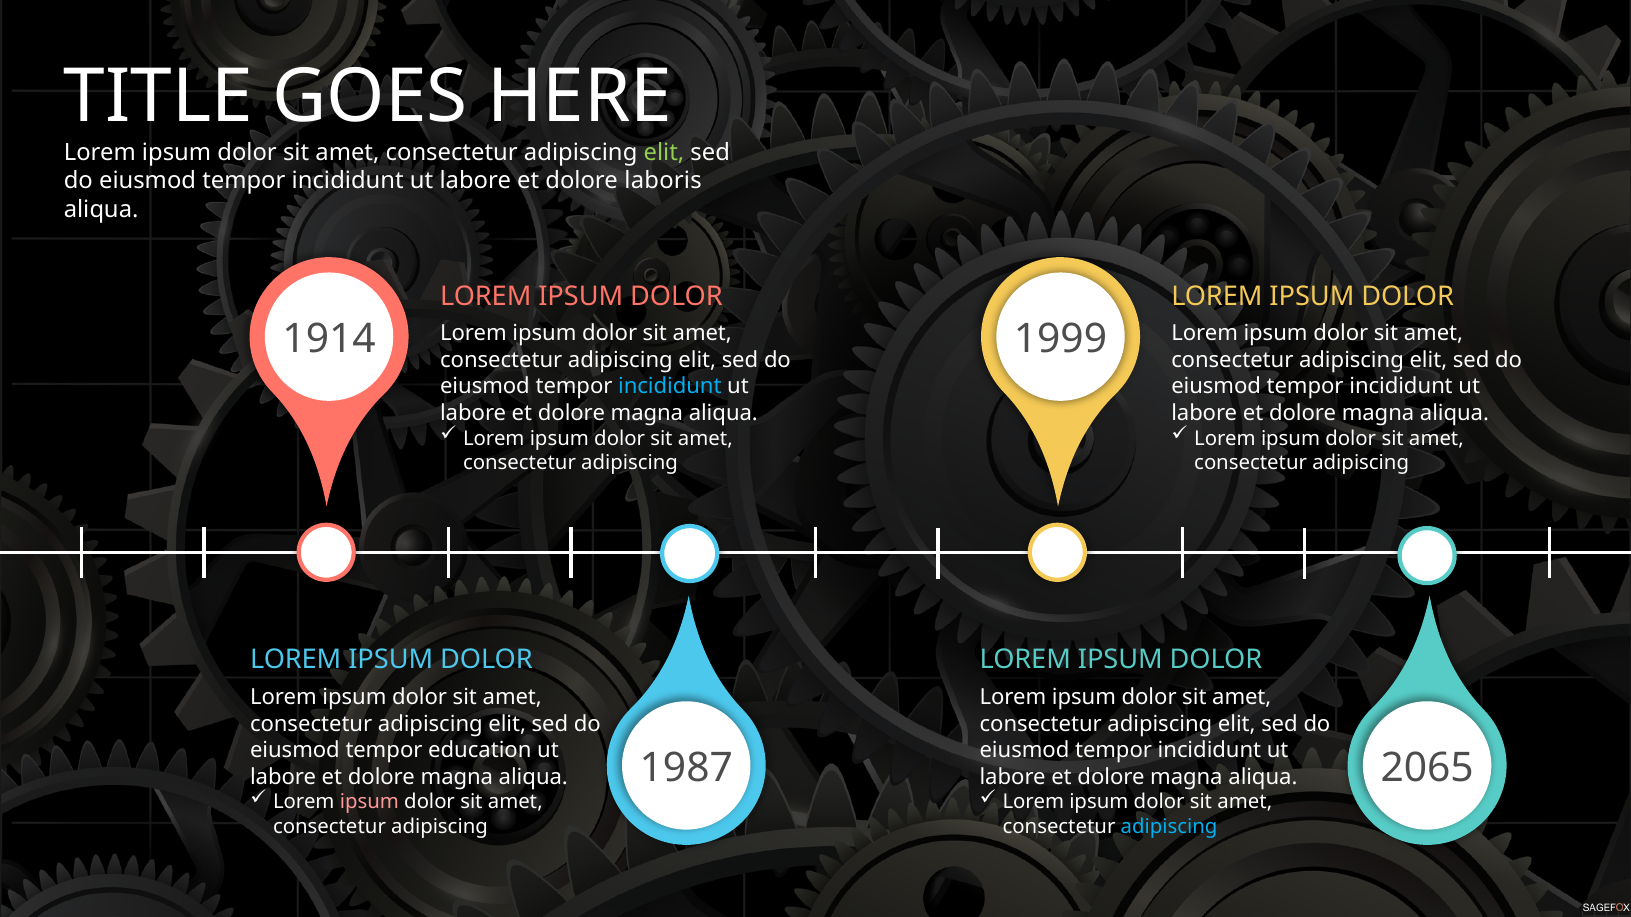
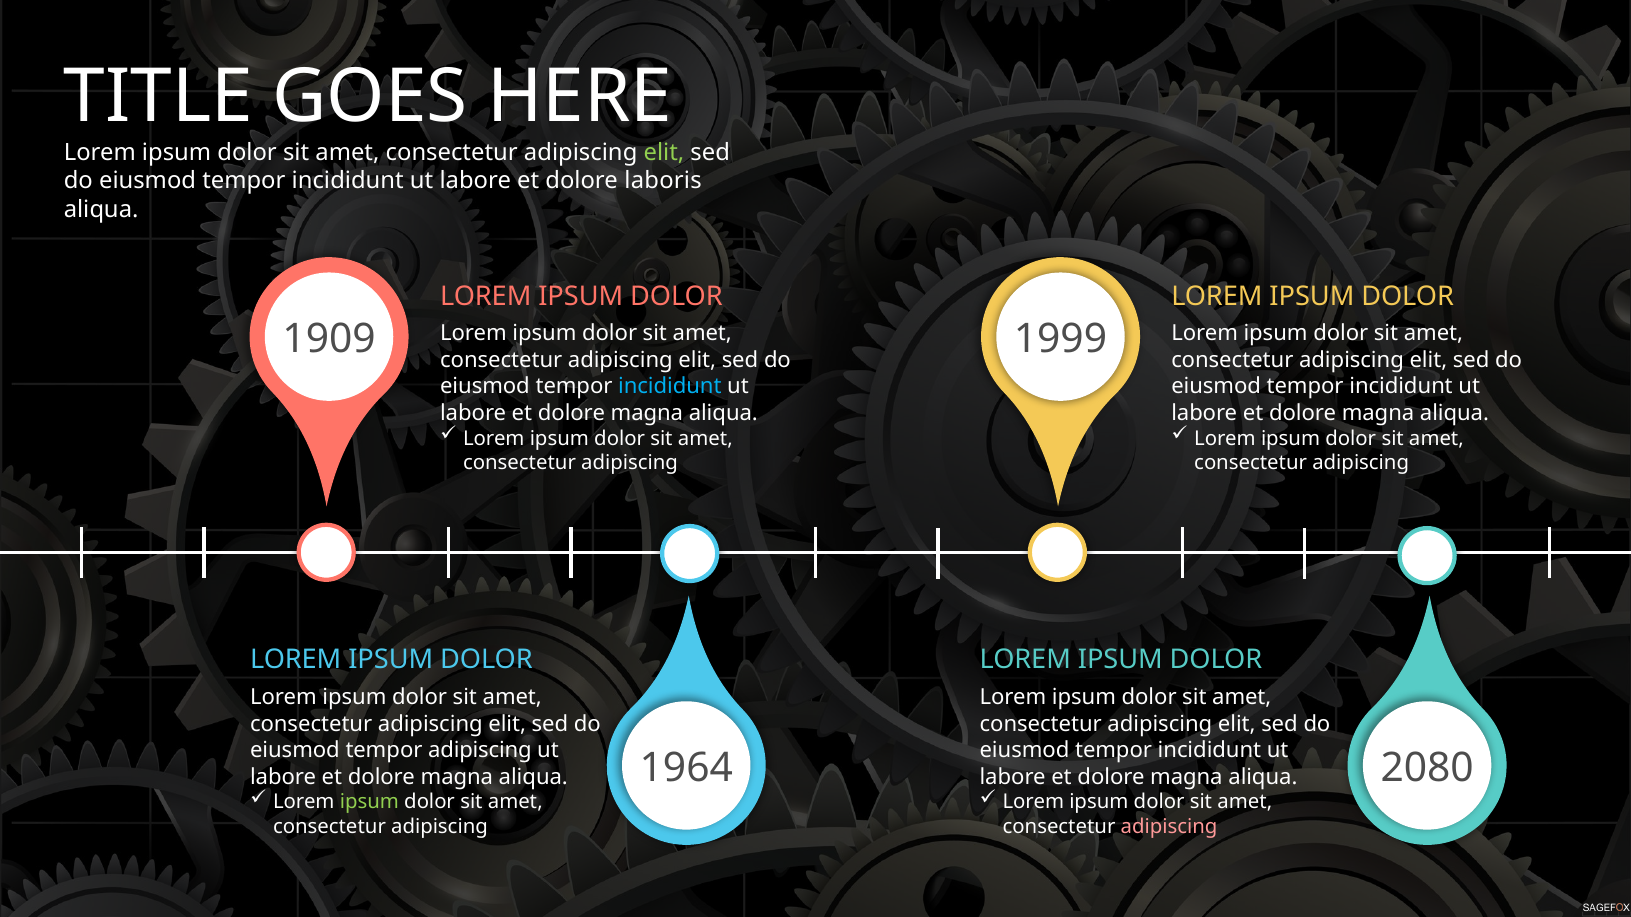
1914: 1914 -> 1909 (329, 339)
tempor education: education -> adipiscing (480, 751)
1987: 1987 -> 1964 (686, 768)
2065: 2065 -> 2080 (1427, 768)
ipsum colour: pink -> light green (369, 803)
adipiscing colour: light blue -> pink (1169, 827)
